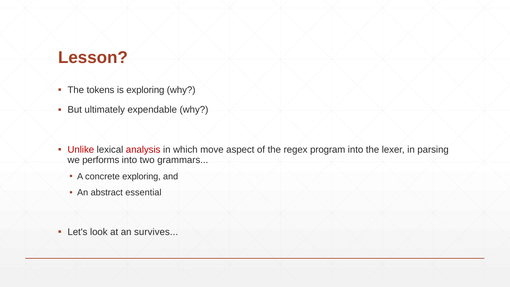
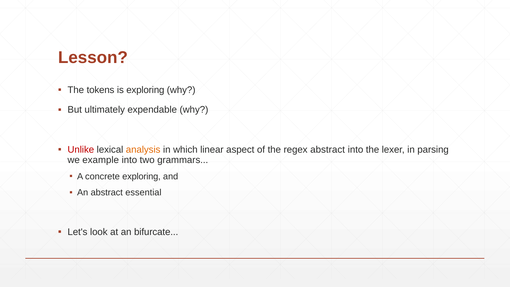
analysis colour: red -> orange (143, 150)
move: move -> linear (212, 150)
regex program: program -> abstract (328, 150)
performs: performs -> example (101, 160)
survives: survives -> bifurcate (156, 232)
